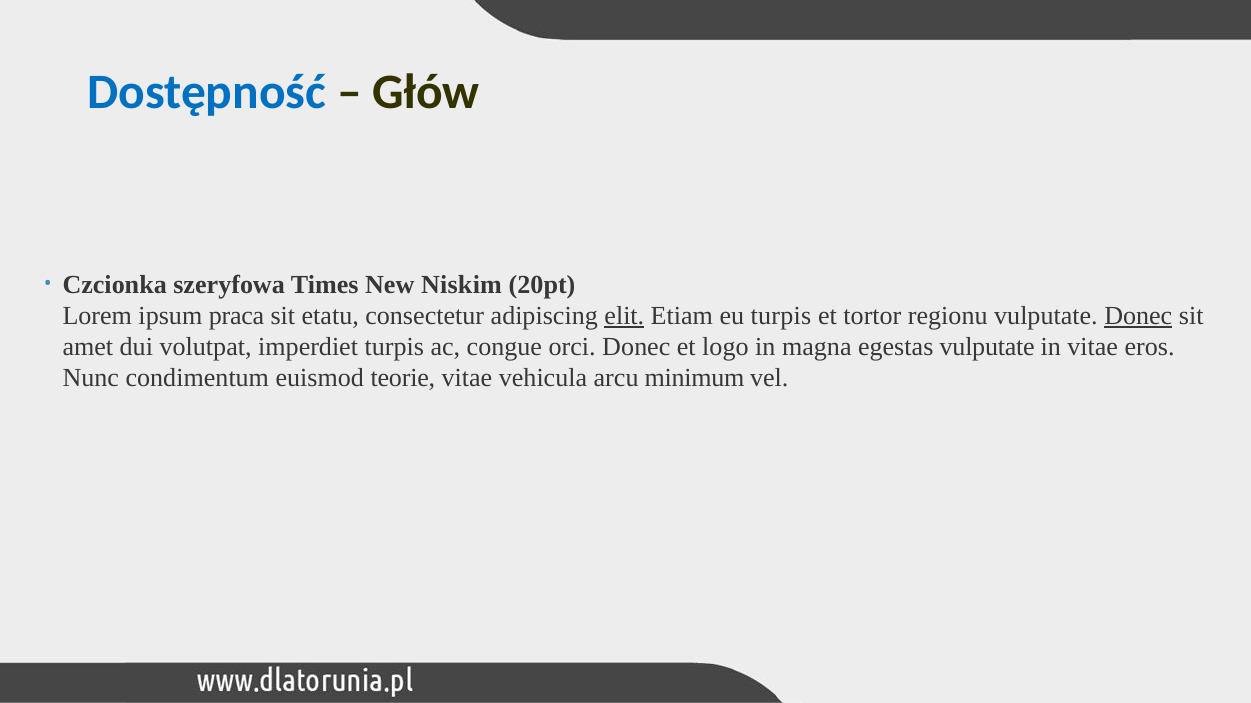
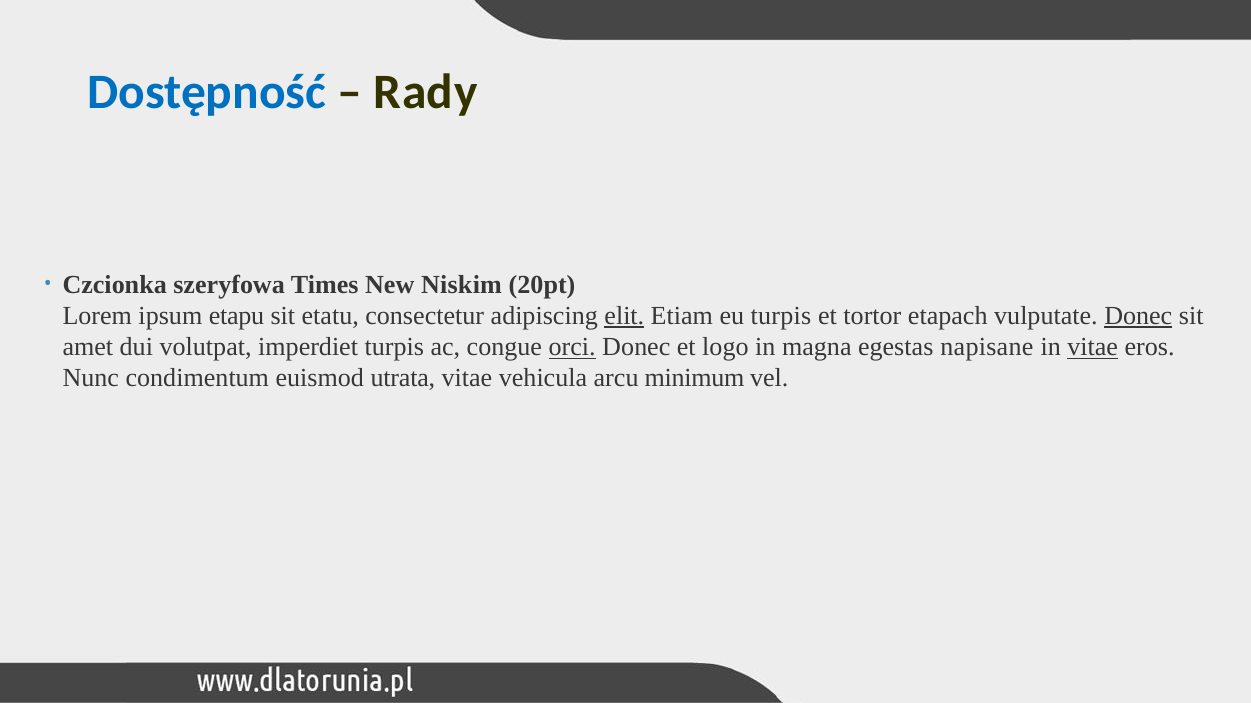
Głów: Głów -> Rady (426, 92)
praca: praca -> etapu (236, 316)
regionu: regionu -> etapach (948, 316)
orci underline: none -> present (572, 347)
egestas vulputate: vulputate -> napisane (987, 347)
vitae underline: none -> present (1093, 347)
teorie: teorie -> utrata (403, 379)
